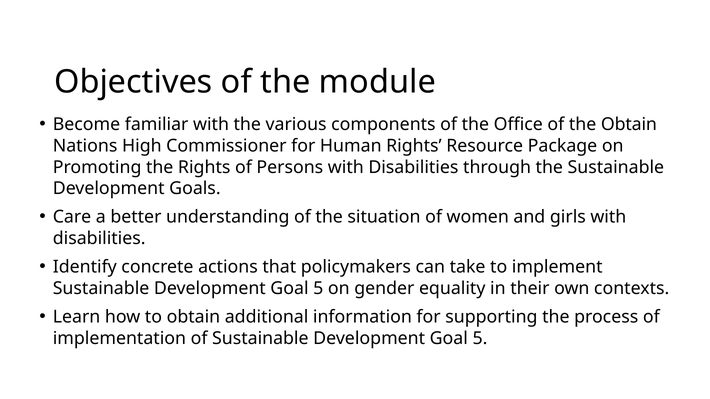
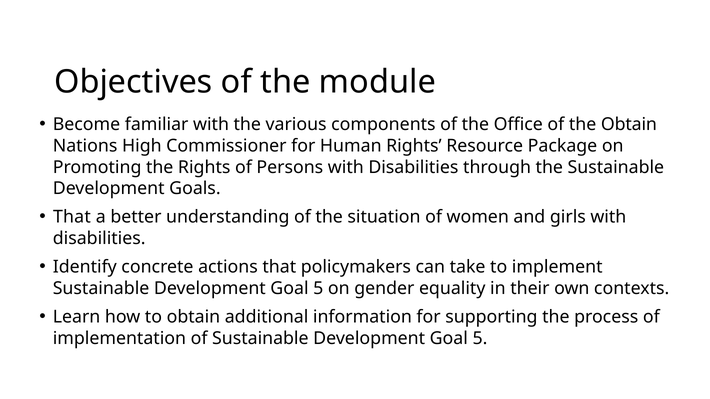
Care: Care -> That (72, 217)
